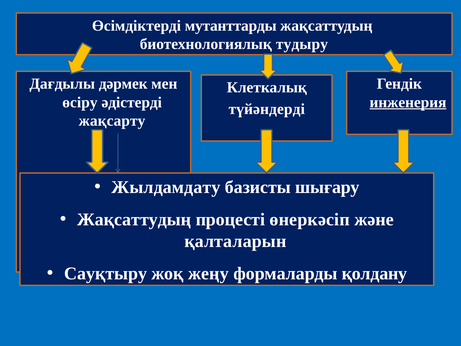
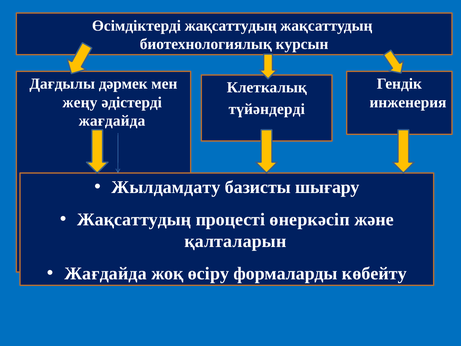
Өсімдіктерді мутанттарды: мутанттарды -> жақсаттудың (231, 26)
тудыру: тудыру -> курсын (302, 44)
өсіру: өсіру -> жеңу (80, 102)
инженерия underline: present -> none (408, 102)
жақсарту: жақсарту -> жағдайда (112, 121)
Сауқтыру: Сауқтыру -> Жағдайда (106, 273)
жеңу: жеңу -> өсіру (208, 273)
қолдану: қолдану -> көбейту (374, 273)
